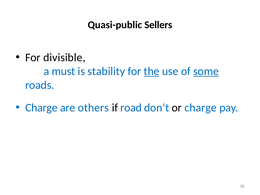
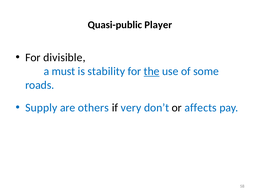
Sellers: Sellers -> Player (158, 25)
some underline: present -> none (206, 71)
Charge: Charge -> Supply (41, 108)
road: road -> very (131, 108)
or charge: charge -> affects (201, 108)
